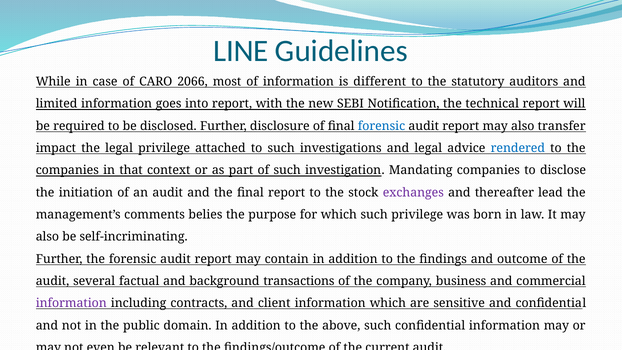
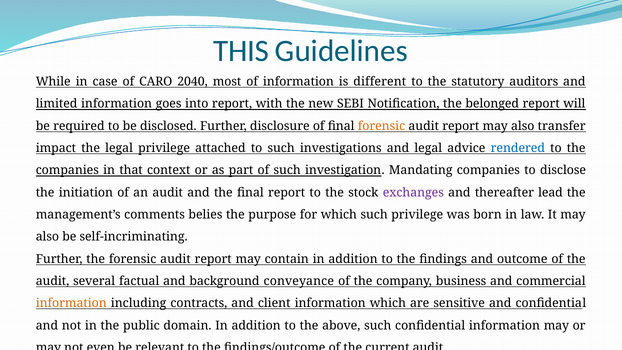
LINE: LINE -> THIS (241, 51)
2066: 2066 -> 2040 (193, 82)
technical: technical -> belonged (492, 104)
forensic colour: blue -> orange (381, 126)
transactions: transactions -> conveyance (299, 281)
information colour: purple -> orange (71, 303)
